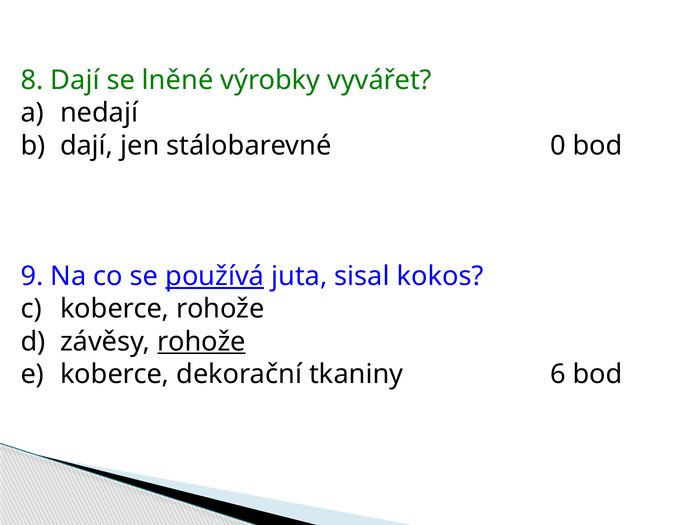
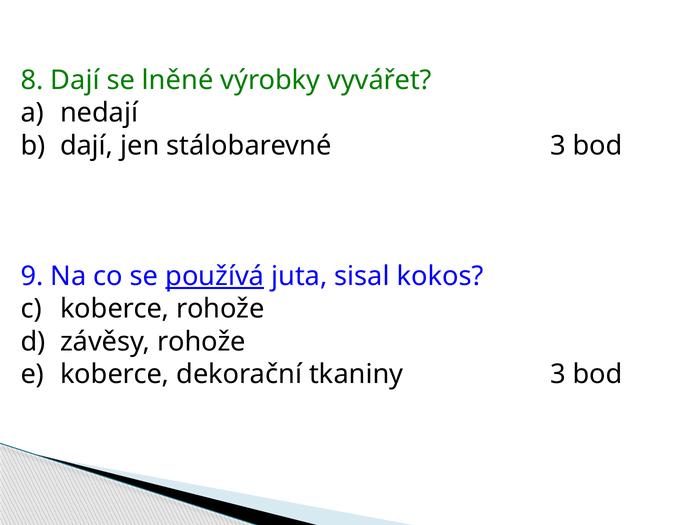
stálobarevné 0: 0 -> 3 (558, 146)
rohože underline: present -> none (201, 342)
tkaniny 6: 6 -> 3 (558, 374)
